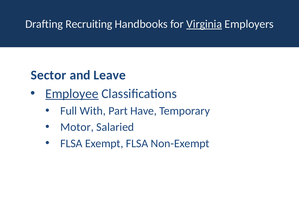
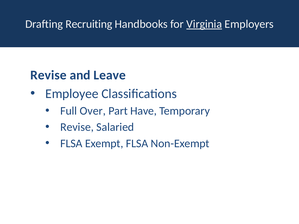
Sector: Sector -> Revise (48, 75)
Employee underline: present -> none (72, 94)
With: With -> Over (93, 111)
Motor: Motor -> Revise (77, 127)
